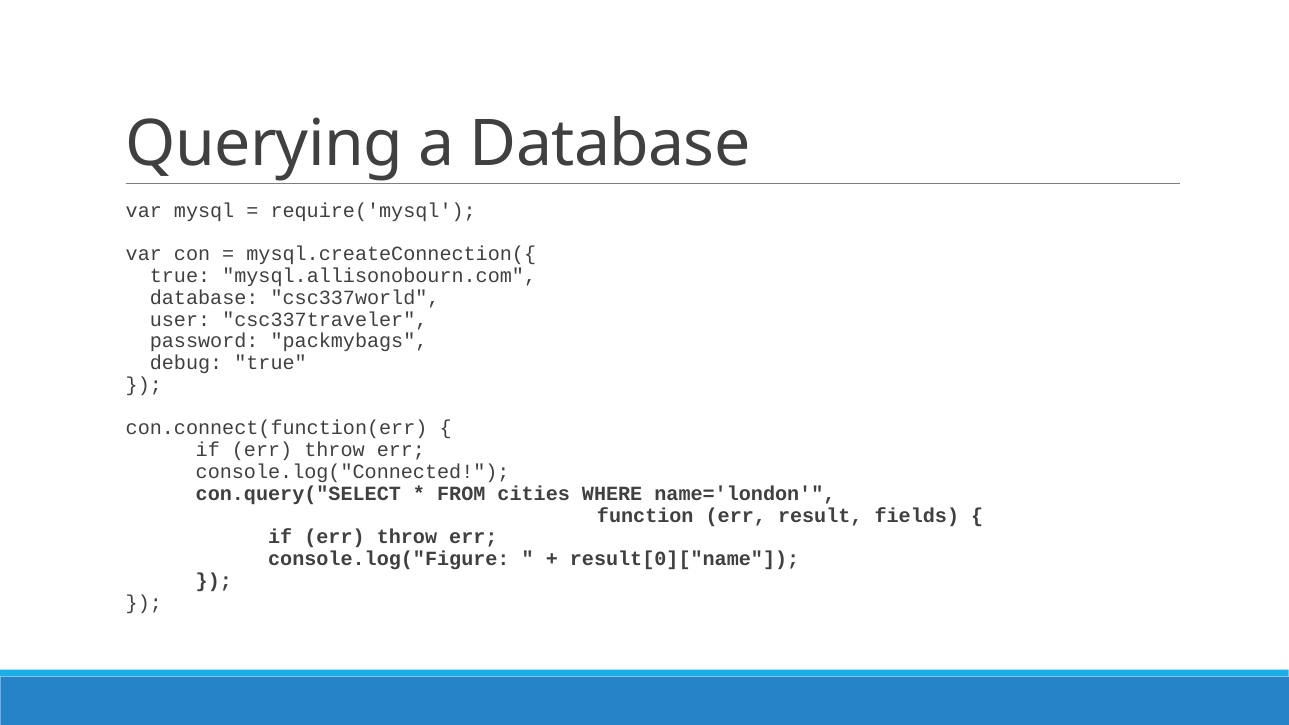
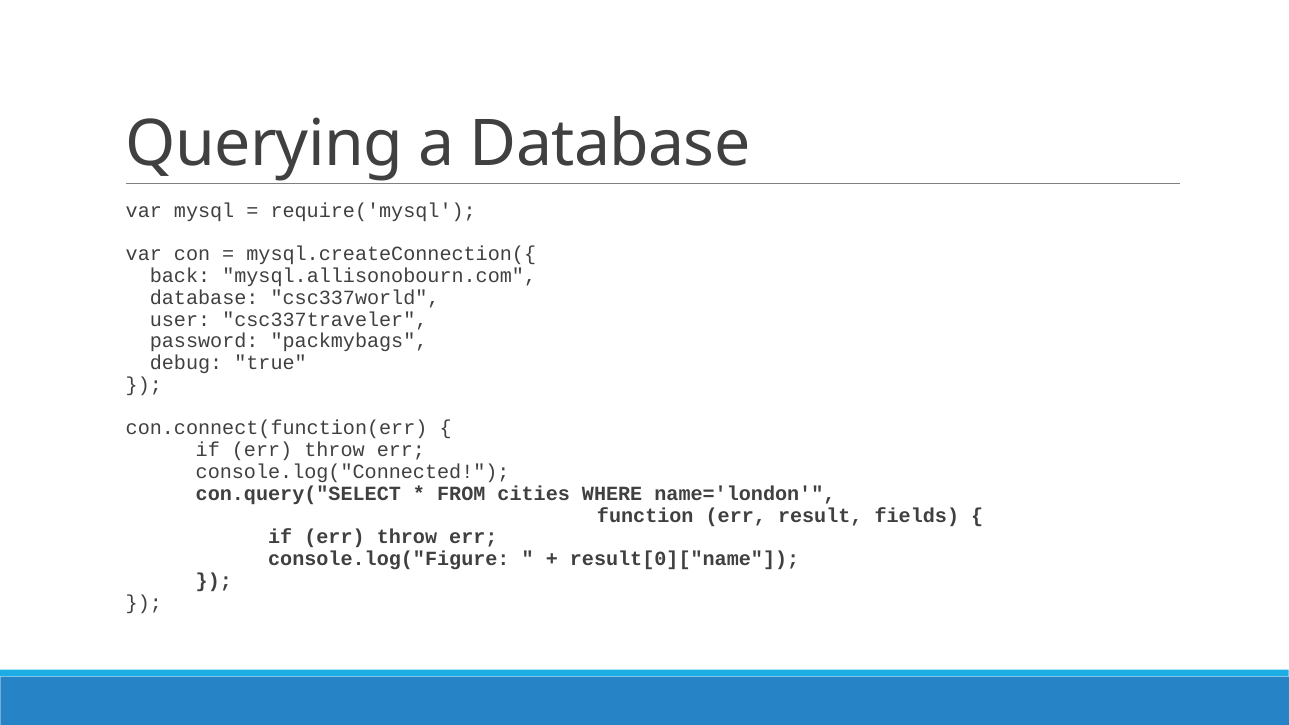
true: true -> back (180, 276)
